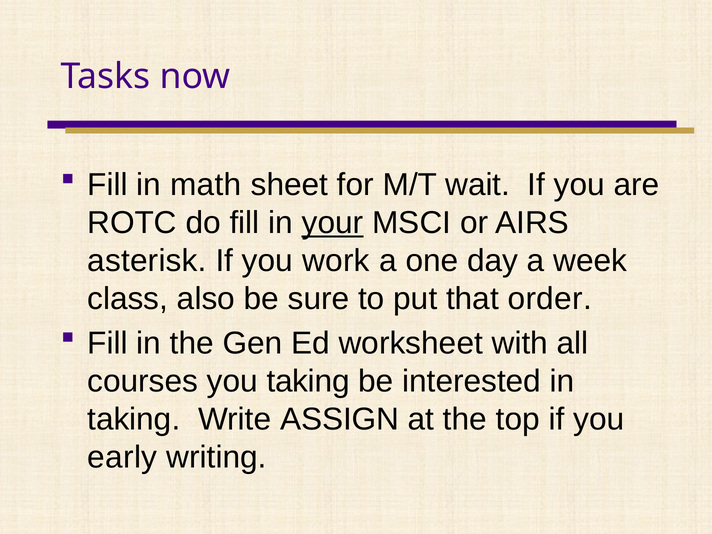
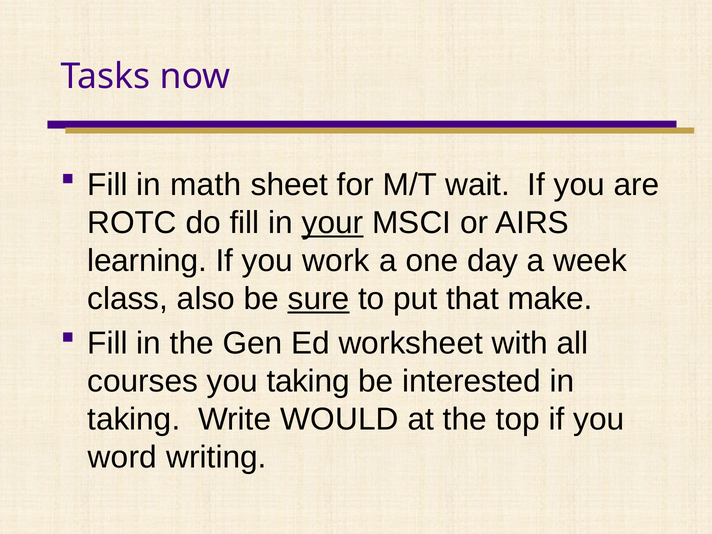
asterisk: asterisk -> learning (147, 261)
sure underline: none -> present (318, 299)
order: order -> make (550, 299)
ASSIGN: ASSIGN -> WOULD (339, 419)
early: early -> word (122, 457)
